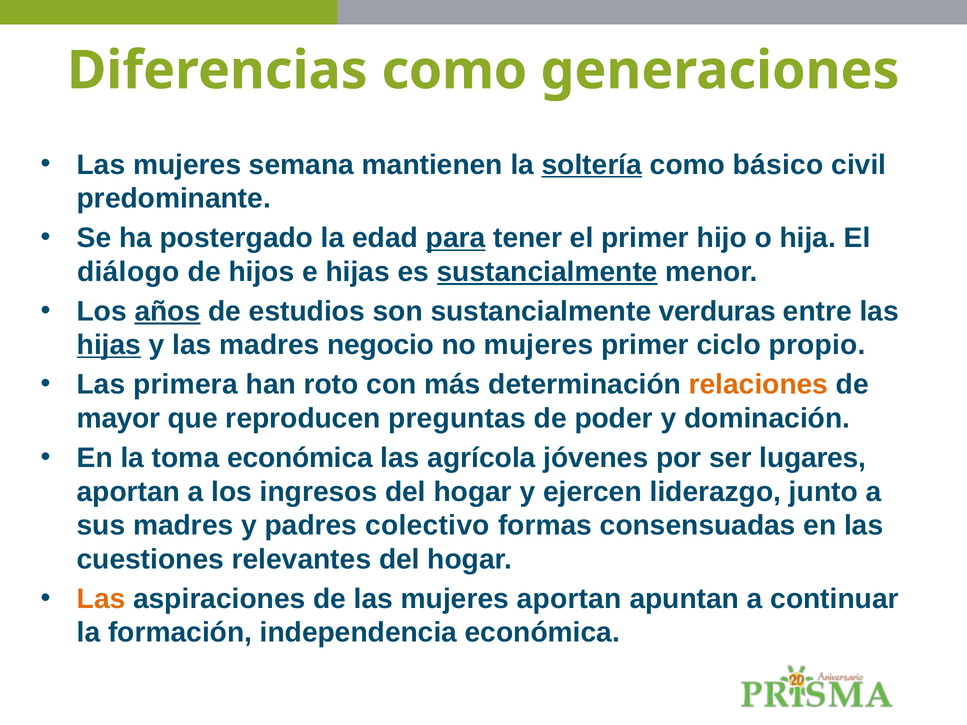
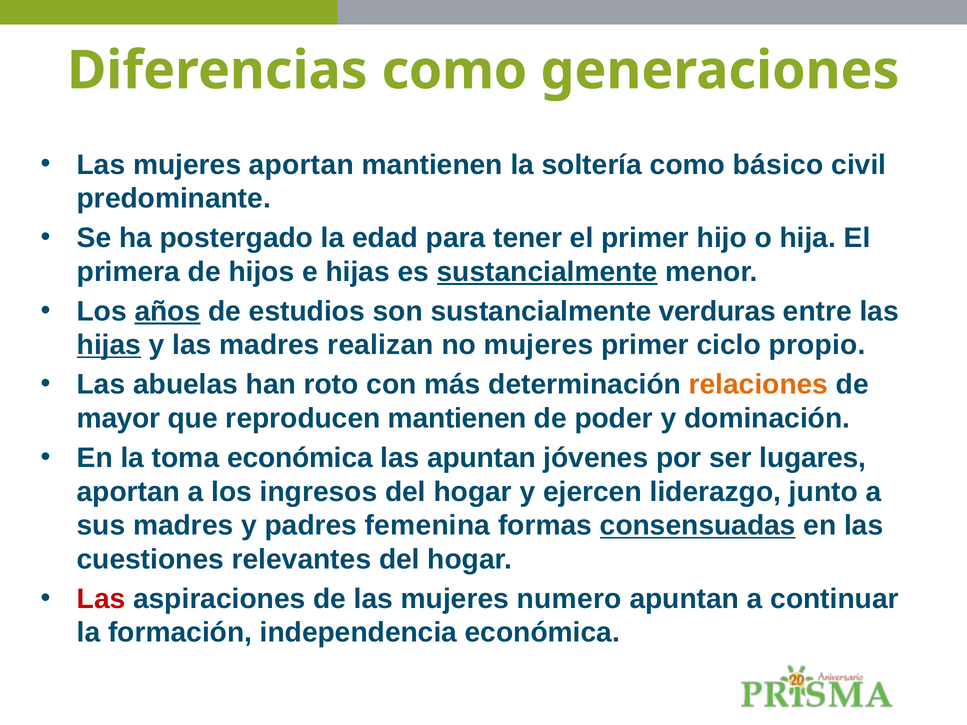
mujeres semana: semana -> aportan (301, 165)
soltería underline: present -> none (592, 165)
para underline: present -> none (456, 238)
diálogo: diálogo -> primera (128, 272)
negocio: negocio -> realizan (380, 345)
primera: primera -> abuelas (186, 385)
reproducen preguntas: preguntas -> mantienen (457, 419)
las agrícola: agrícola -> apuntan (482, 458)
colectivo: colectivo -> femenina (427, 526)
consensuadas underline: none -> present (698, 526)
Las colour: orange -> red (101, 599)
mujeres aportan: aportan -> numero (569, 599)
